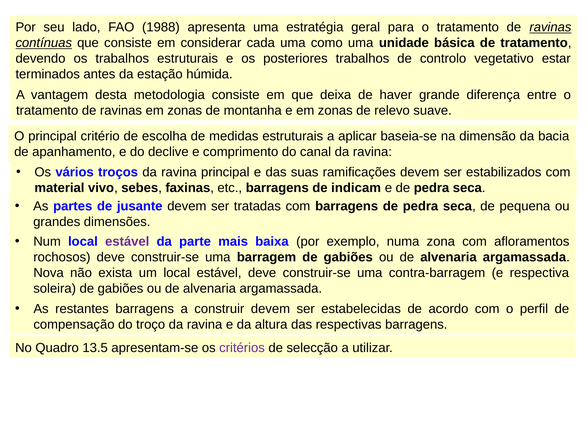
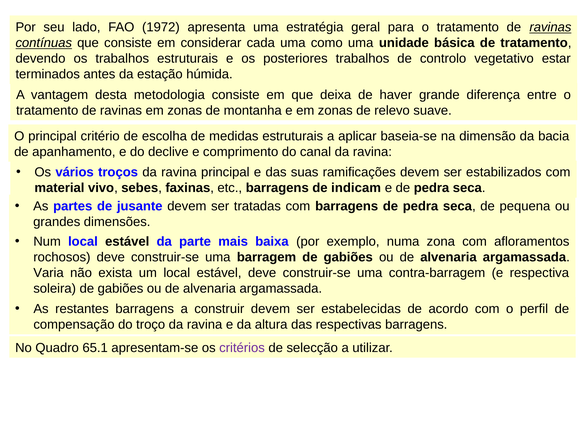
1988: 1988 -> 1972 (161, 27)
estável colour: purple -> black (127, 242)
Nova: Nova -> Varia (49, 273)
13.5: 13.5 -> 65.1 (95, 348)
